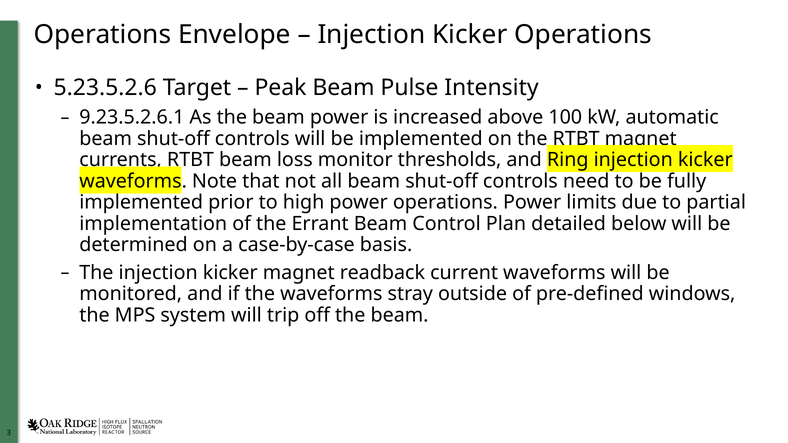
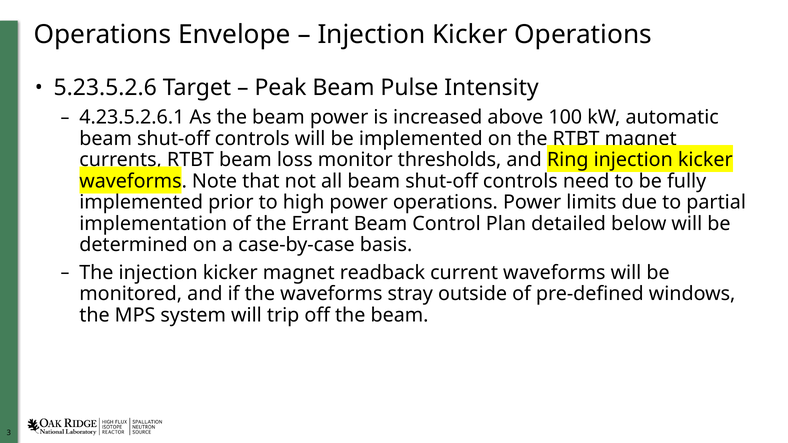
9.23.5.2.6.1: 9.23.5.2.6.1 -> 4.23.5.2.6.1 (132, 117)
